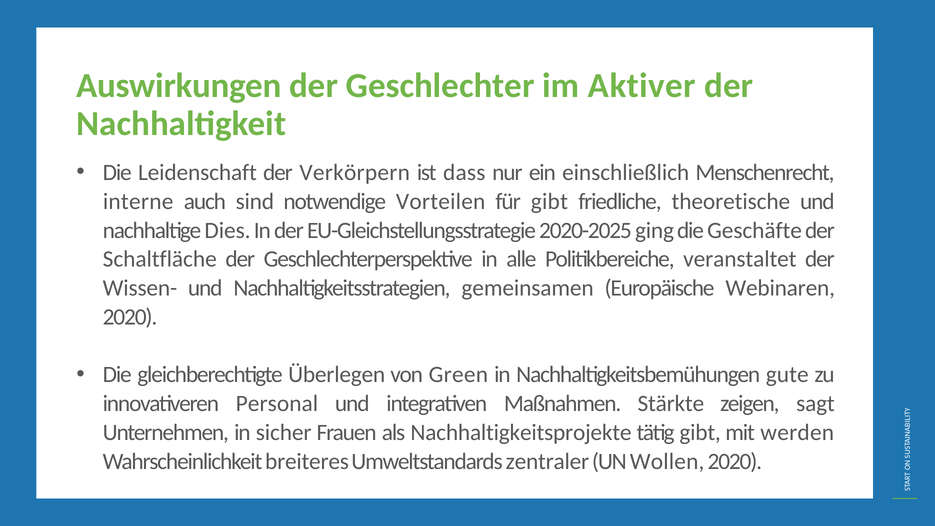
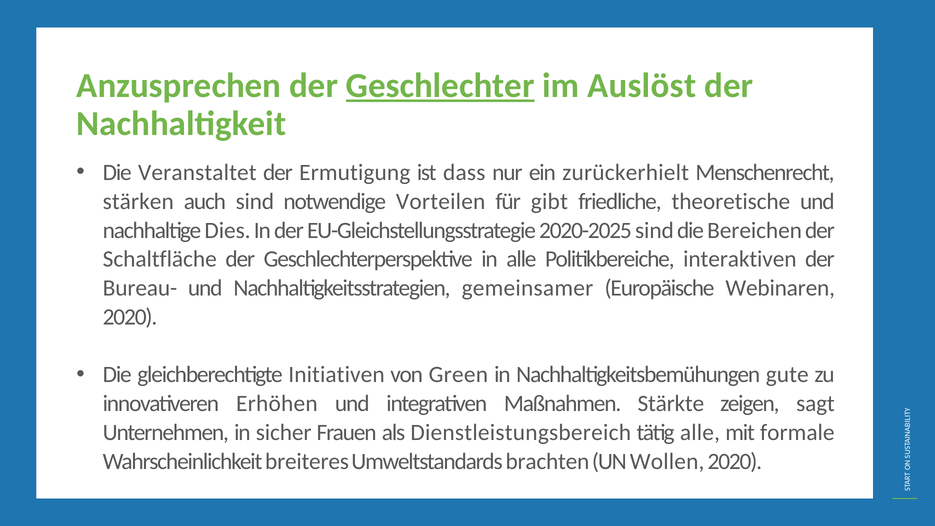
Auswirkungen: Auswirkungen -> Anzusprechen (179, 86)
Geschlechter underline: none -> present (440, 86)
Aktiver: Aktiver -> Auslöst (642, 86)
Leidenschaft: Leidenschaft -> Veranstaltet (197, 173)
Verkörpern: Verkörpern -> Ermutigung (355, 173)
einschließlich: einschließlich -> zurückerhielt (626, 173)
interne: interne -> stärken (138, 201)
2020-2025 ging: ging -> sind (654, 230)
Geschäfte: Geschäfte -> Bereichen (755, 230)
veranstaltet: veranstaltet -> interaktiven (740, 259)
Wissen-: Wissen- -> Bureau- (140, 288)
gemeinsamen: gemeinsamen -> gemeinsamer (527, 288)
Überlegen: Überlegen -> Initiativen (337, 375)
Personal: Personal -> Erhöhen (277, 404)
Nachhaltigkeitsprojekte: Nachhaltigkeitsprojekte -> Dienstleistungsbereich (521, 432)
tätig gibt: gibt -> alle (700, 432)
werden: werden -> formale (797, 432)
zentraler: zentraler -> brachten (547, 461)
